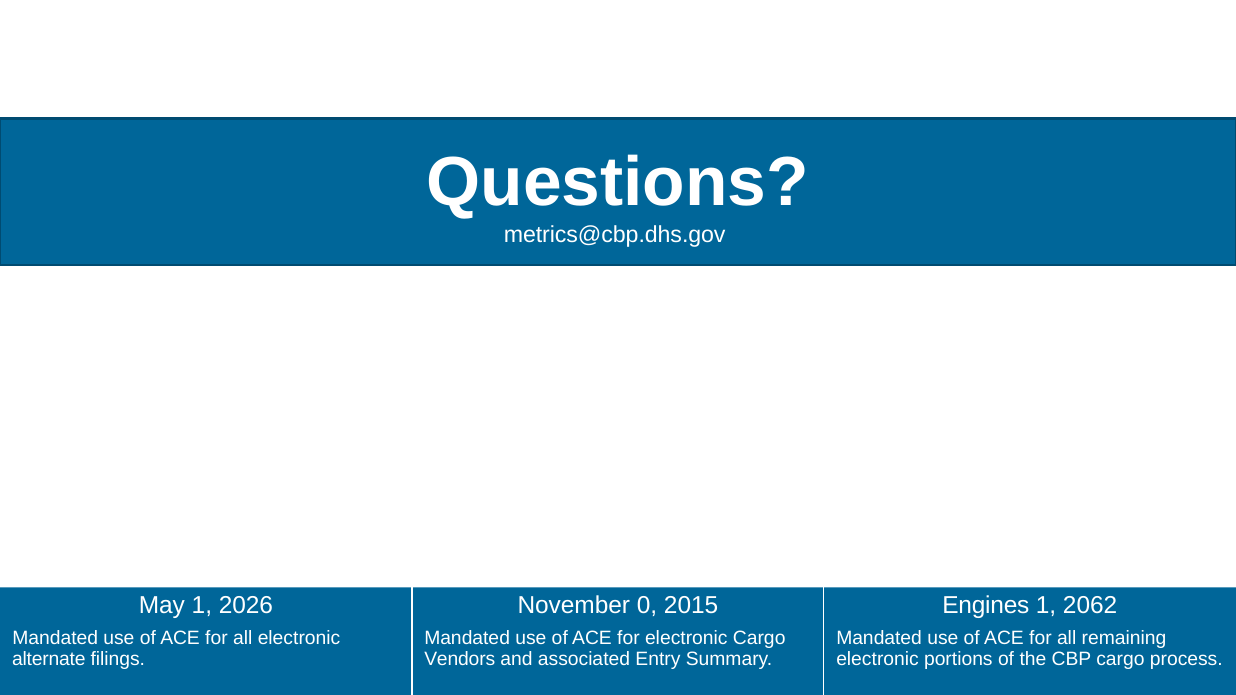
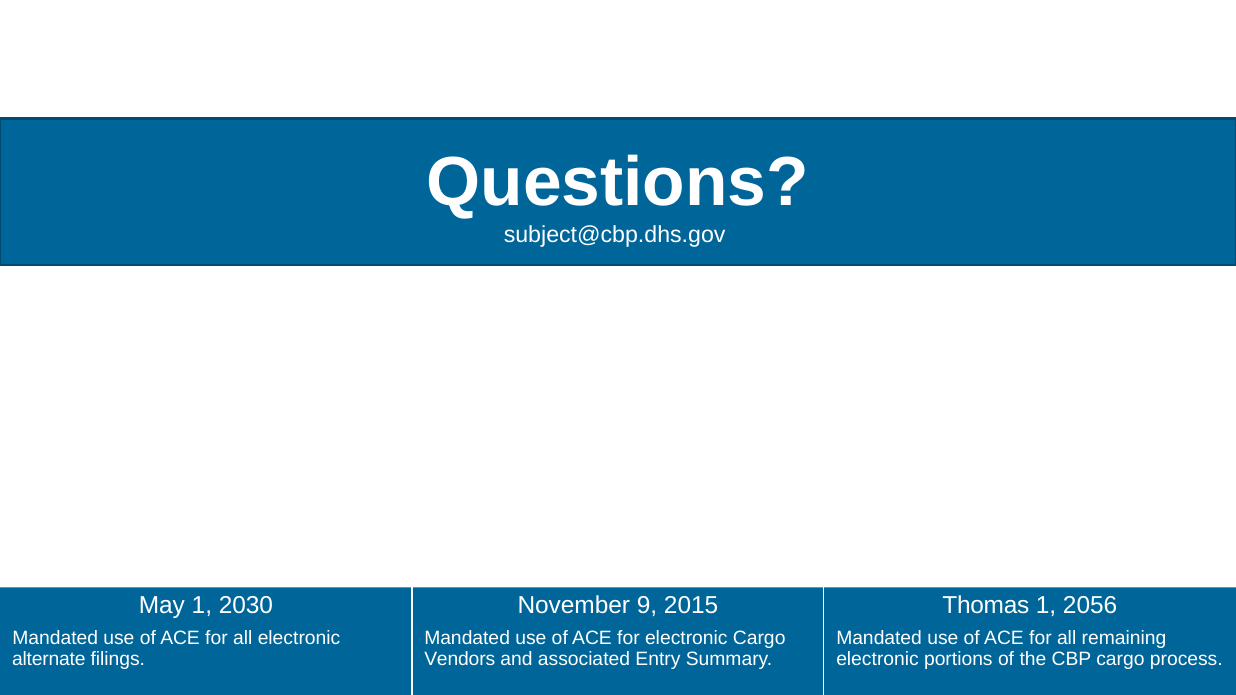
metrics@cbp.dhs.gov: metrics@cbp.dhs.gov -> subject@cbp.dhs.gov (615, 235)
2026: 2026 -> 2030 (246, 606)
0: 0 -> 9 (647, 606)
Engines: Engines -> Thomas (986, 606)
2062: 2062 -> 2056 (1090, 606)
